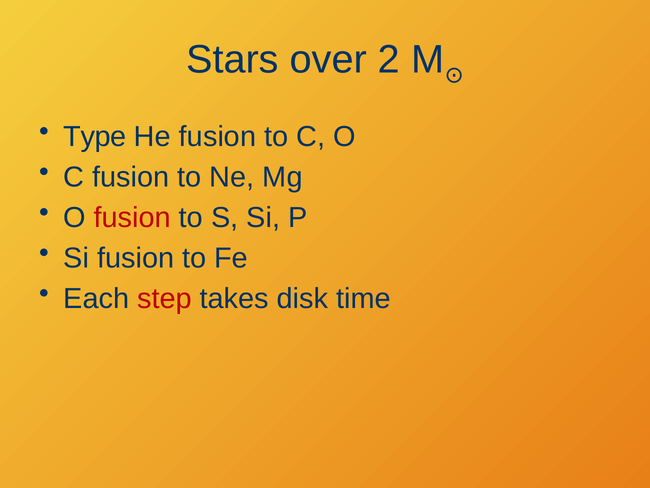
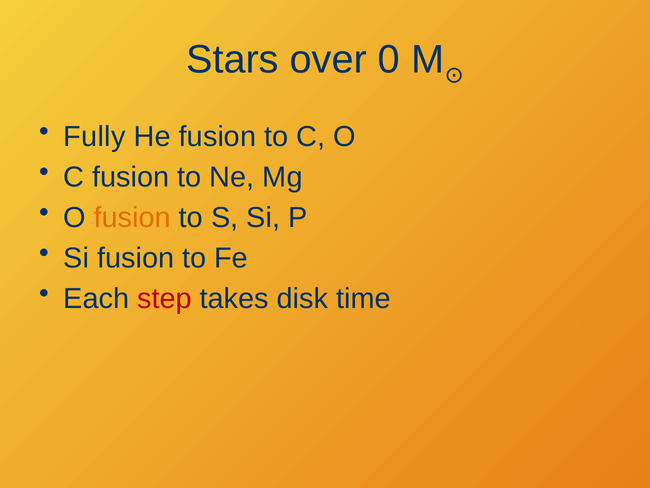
2: 2 -> 0 (389, 60)
Type: Type -> Fully (95, 136)
fusion colour: red -> orange (132, 217)
